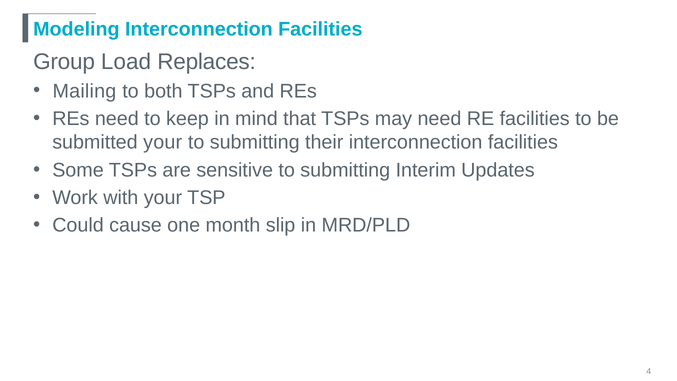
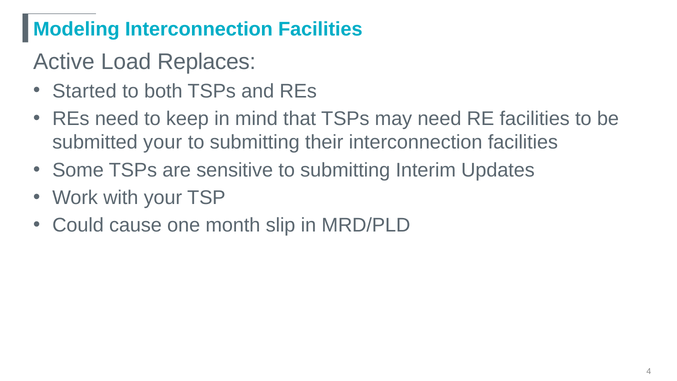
Group: Group -> Active (64, 62)
Mailing: Mailing -> Started (84, 91)
